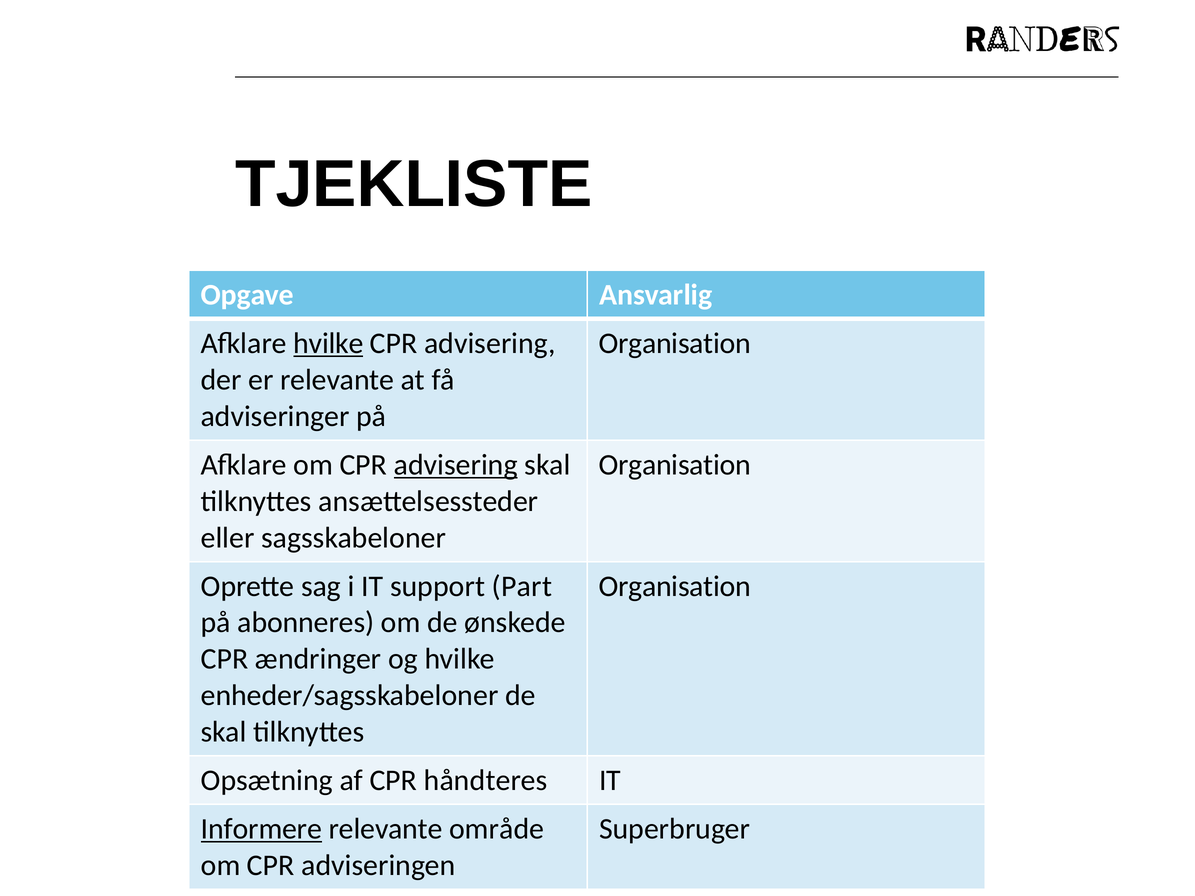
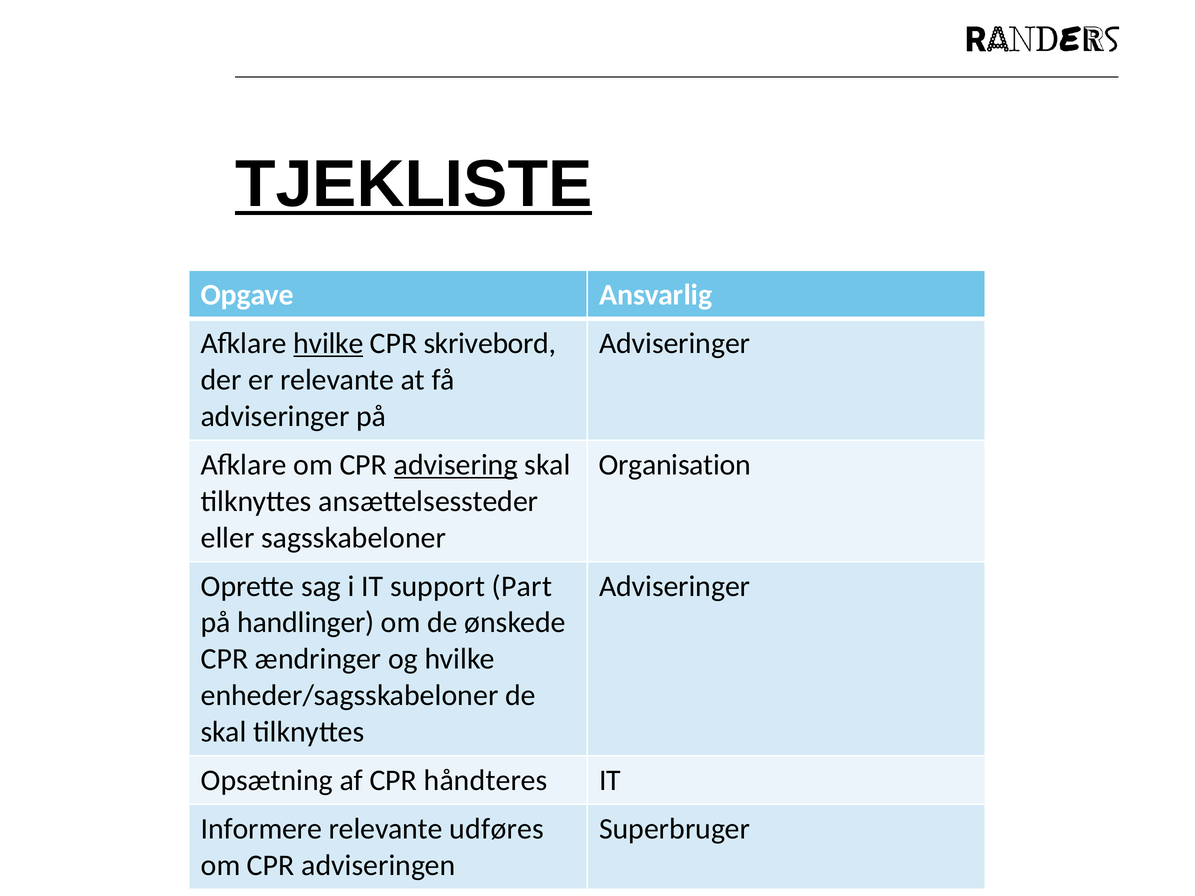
TJEKLISTE underline: none -> present (414, 185)
advisering: advisering -> skrivebord (490, 344)
Organisation: Organisation -> Adviseringer (675, 344)
Organisation: Organisation -> Adviseringer (675, 586)
abonneres: abonneres -> handlinger (306, 623)
Informere underline: present -> none (261, 829)
område: område -> udføres (497, 829)
